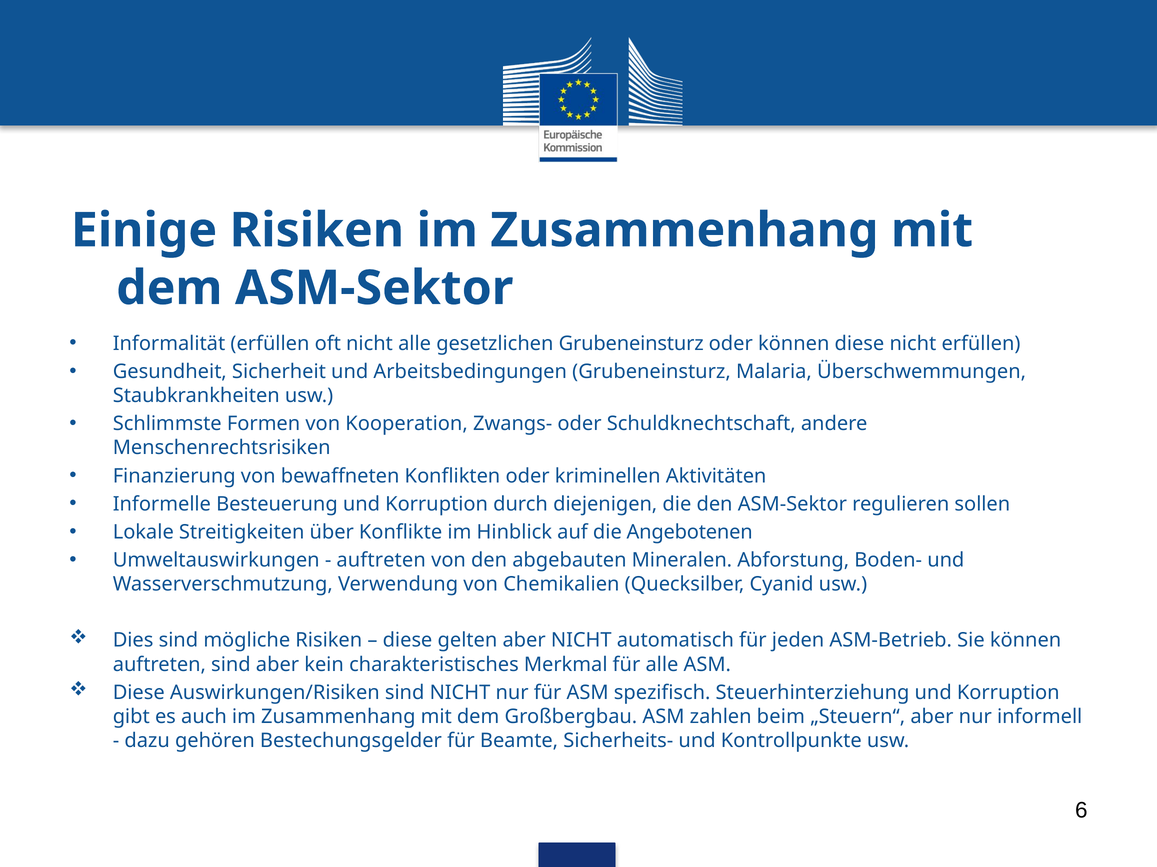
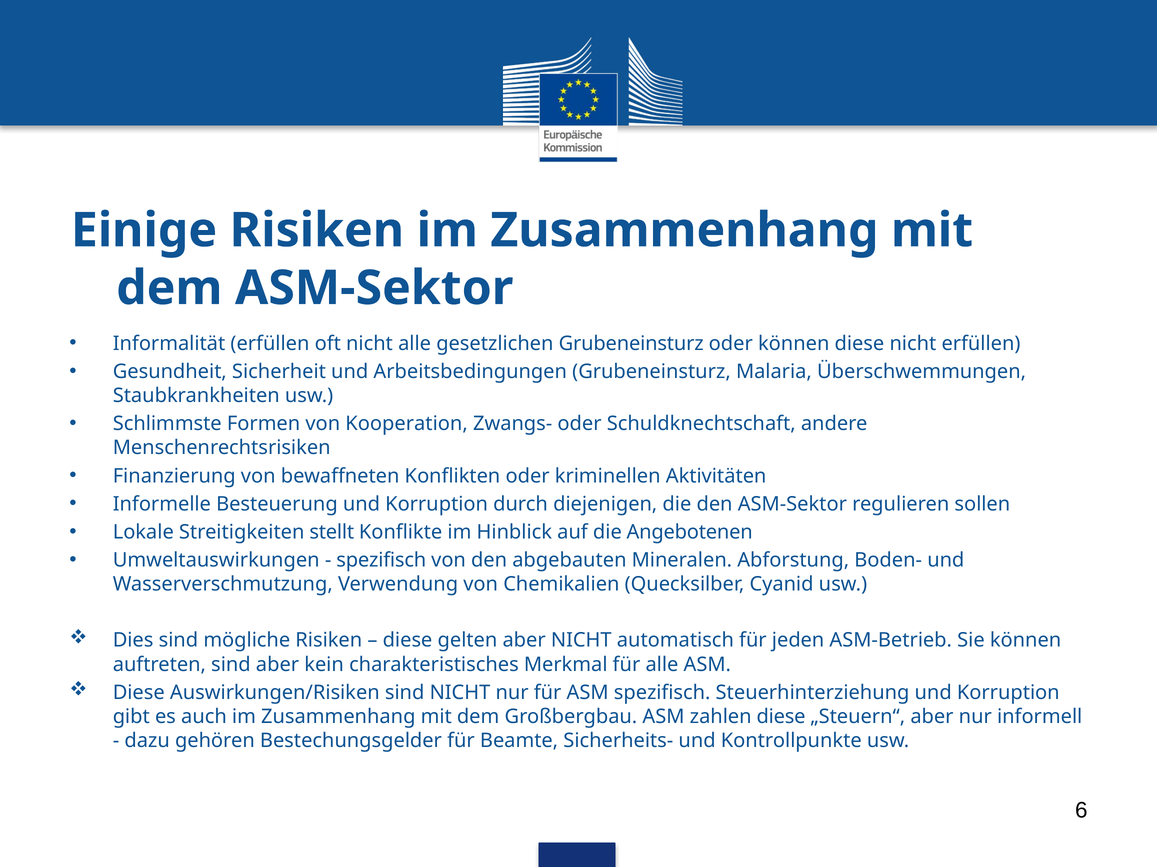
über: über -> stellt (332, 533)
auftreten: auftreten -> spezifisch (381, 561)
zahlen beim: beim -> diese (781, 717)
